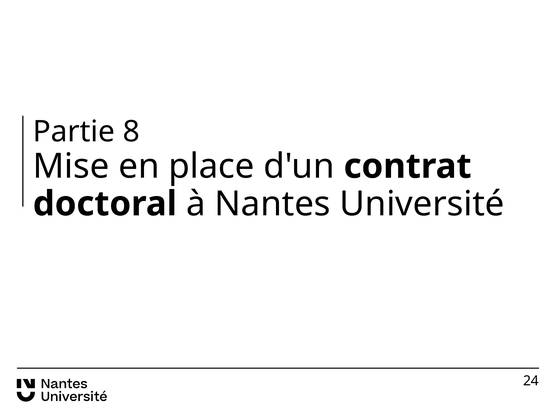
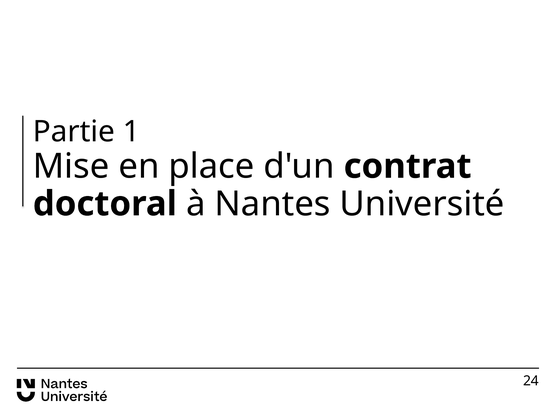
8: 8 -> 1 (131, 131)
